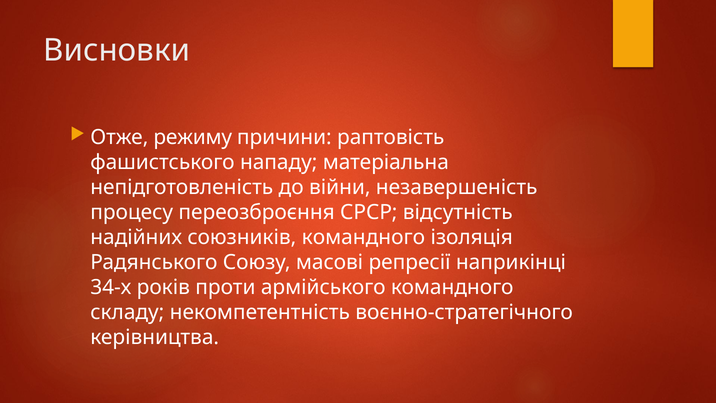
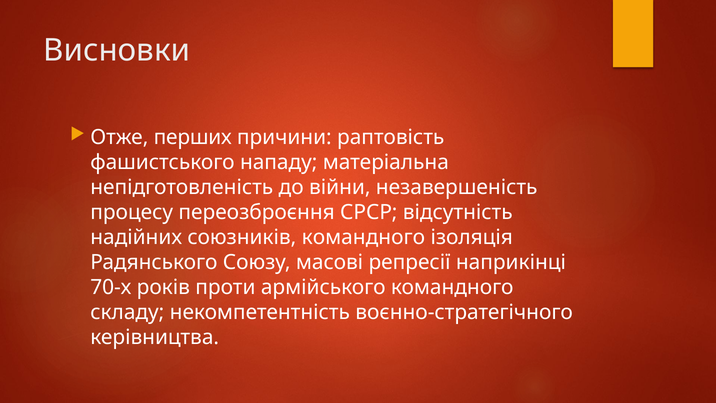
режиму: режиму -> перших (193, 137)
34-х: 34-х -> 70-х (111, 287)
